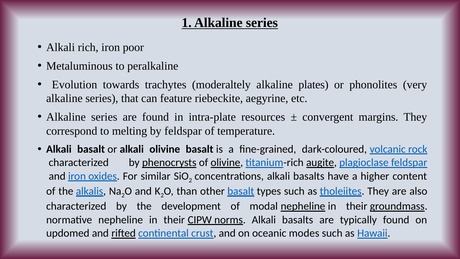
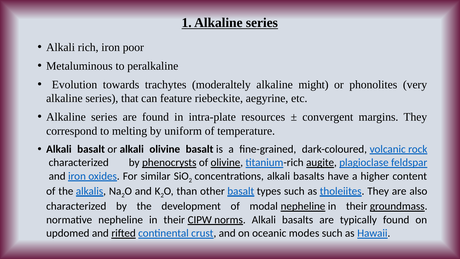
plates: plates -> might (314, 85)
by feldspar: feldspar -> uniform (183, 131)
